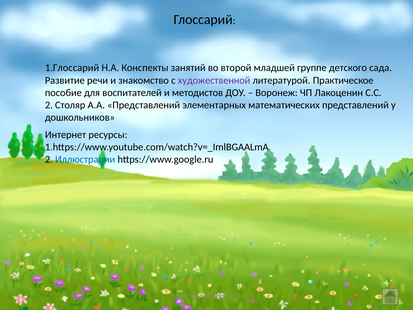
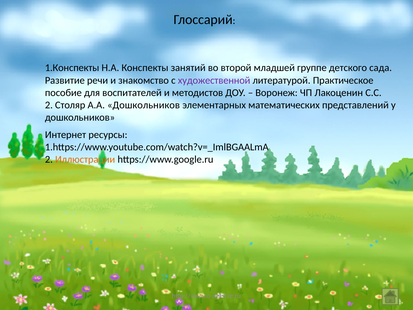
1.Глоссарий: 1.Глоссарий -> 1.Конспекты (72, 68)
А.А Представлений: Представлений -> Дошкольников (144, 105)
Иллюстрации colour: blue -> orange (85, 159)
